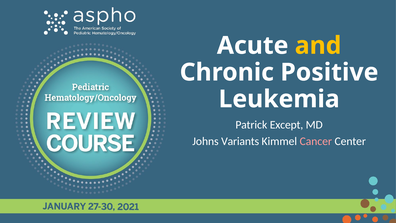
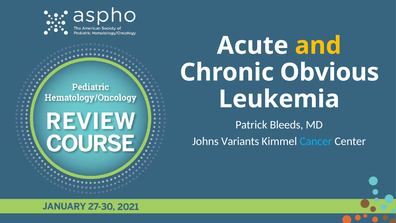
Positive: Positive -> Obvious (330, 72)
Except: Except -> Bleeds (287, 125)
Cancer colour: pink -> light blue (316, 141)
